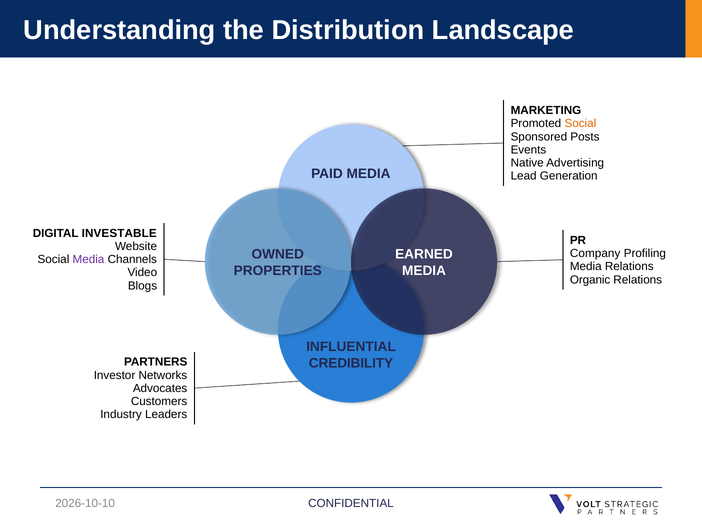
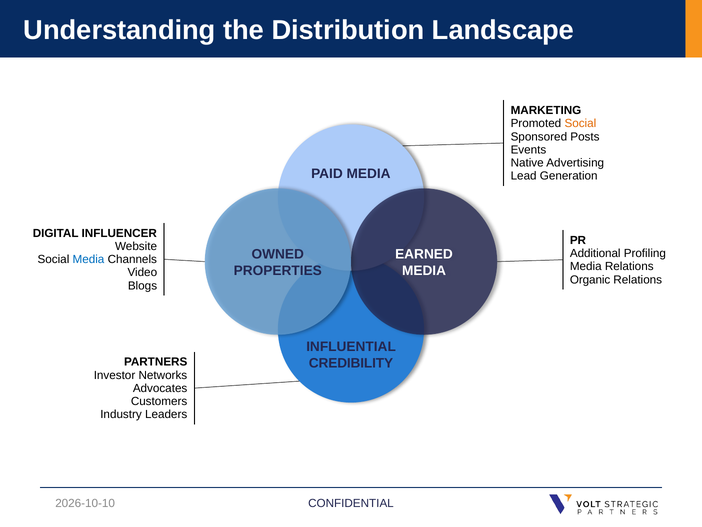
INVESTABLE: INVESTABLE -> INFLUENCER (119, 233)
Company: Company -> Additional (595, 253)
Media colour: purple -> blue (88, 259)
